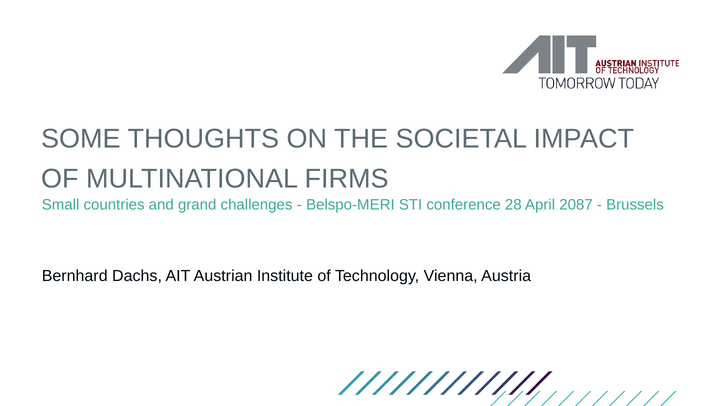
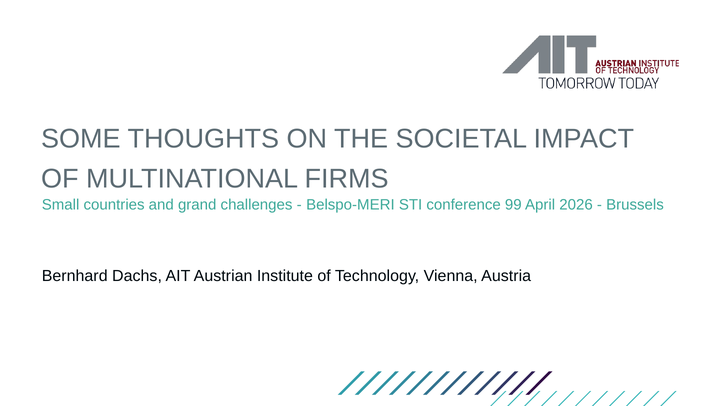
28: 28 -> 99 (513, 205)
2087: 2087 -> 2026 (576, 205)
